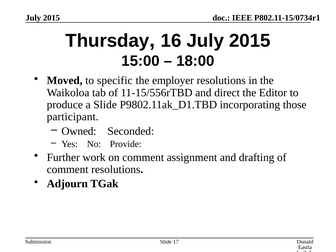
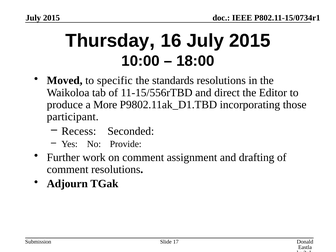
15:00: 15:00 -> 10:00 (141, 61)
employer: employer -> standards (173, 80)
a Slide: Slide -> More (105, 105)
Owned: Owned -> Recess (79, 131)
